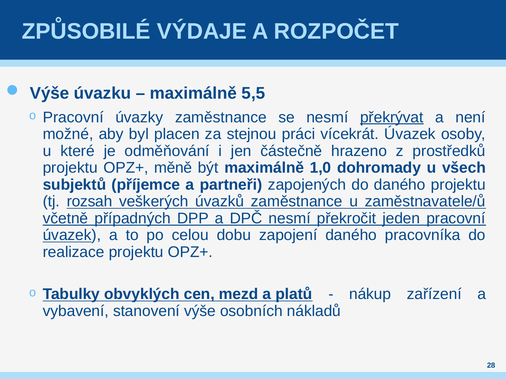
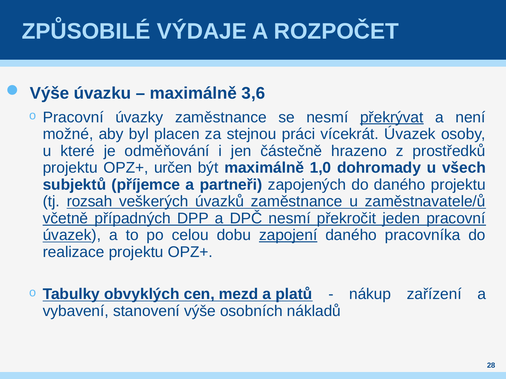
5,5: 5,5 -> 3,6 (253, 93)
měně: měně -> určen (173, 168)
zapojení underline: none -> present (288, 236)
